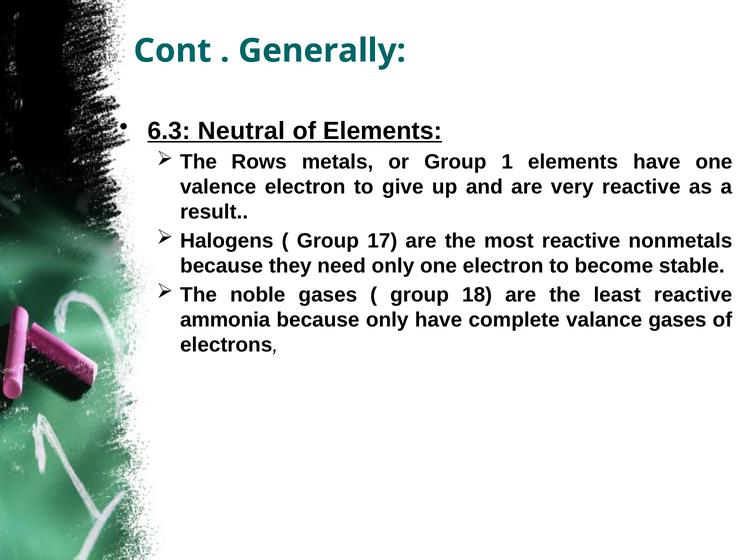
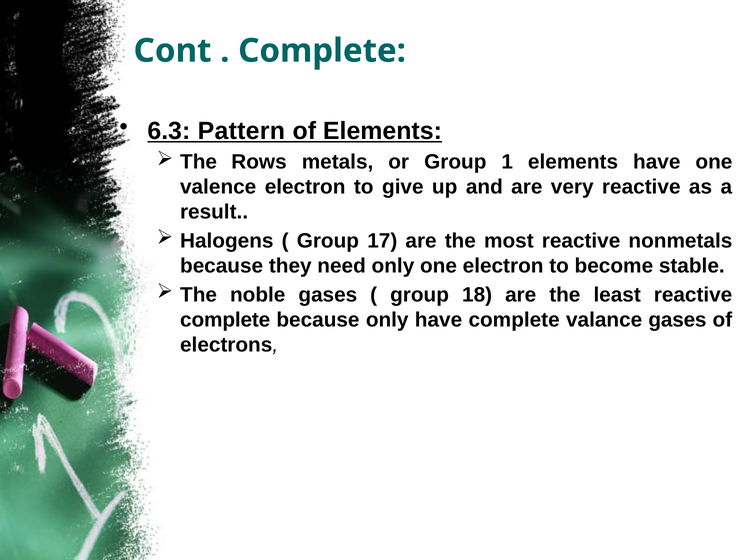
Generally: Generally -> Complete (322, 51)
Neutral: Neutral -> Pattern (241, 131)
ammonia: ammonia -> complete (225, 320)
